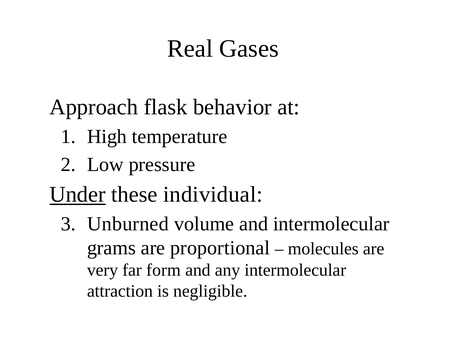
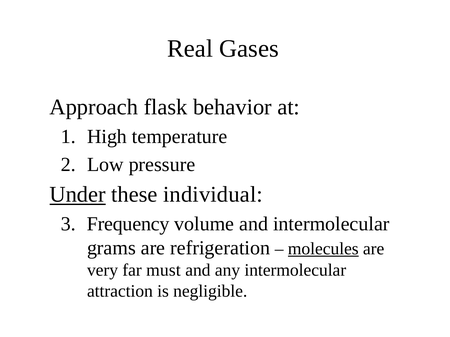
Unburned: Unburned -> Frequency (128, 224)
proportional: proportional -> refrigeration (220, 248)
molecules underline: none -> present (323, 249)
form: form -> must (163, 271)
